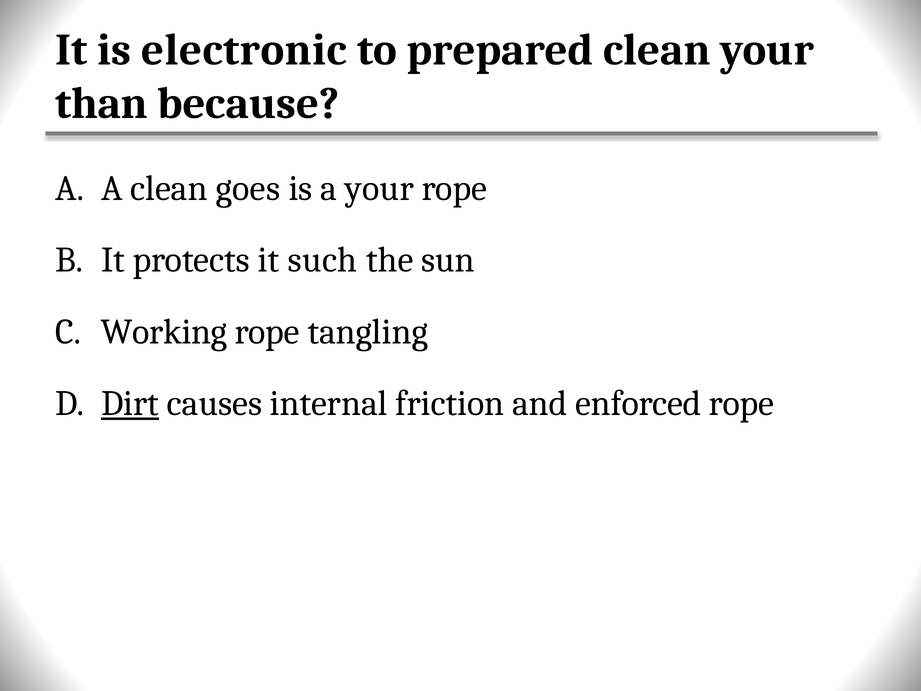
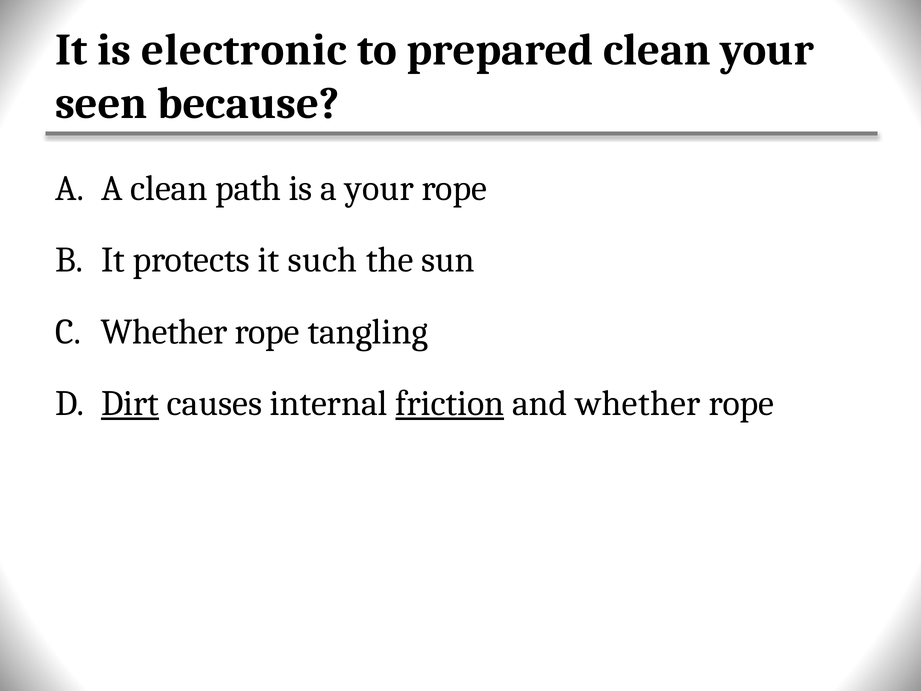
than: than -> seen (101, 104)
goes: goes -> path (248, 188)
Working: Working -> Whether (164, 332)
friction underline: none -> present (450, 403)
and enforced: enforced -> whether (638, 403)
